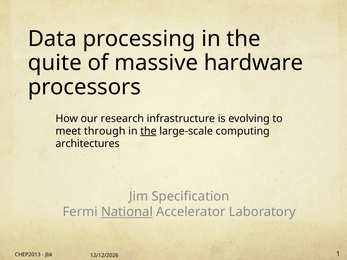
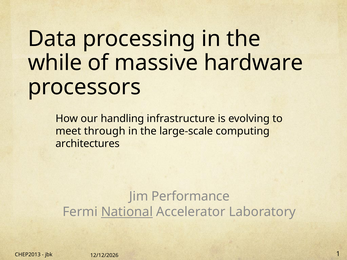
quite: quite -> while (55, 63)
research: research -> handling (122, 119)
the underline: present -> none (148, 131)
Specification: Specification -> Performance (191, 197)
